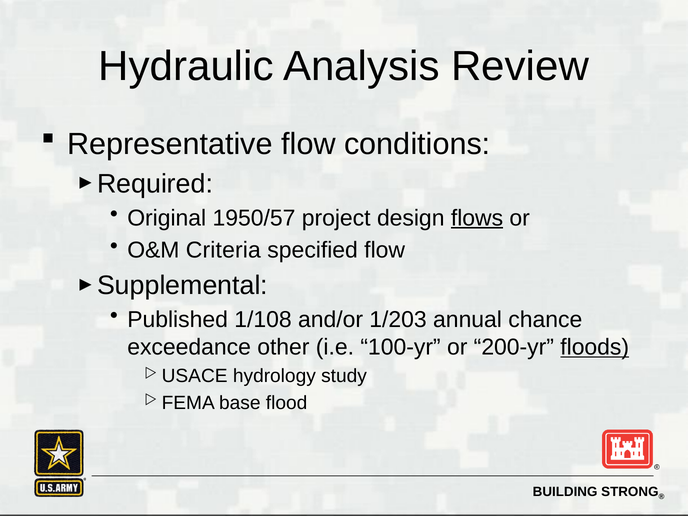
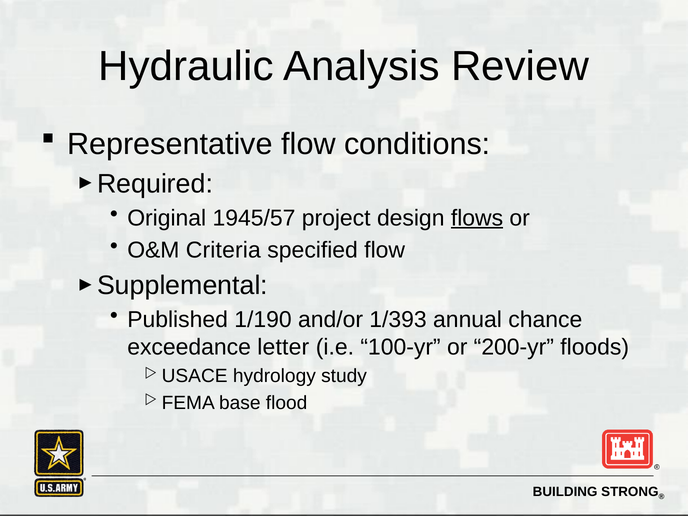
1950/57: 1950/57 -> 1945/57 (254, 218)
1/108: 1/108 -> 1/190 (263, 320)
1/203: 1/203 -> 1/393 (398, 320)
other: other -> letter (283, 347)
floods underline: present -> none (595, 347)
